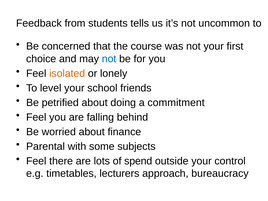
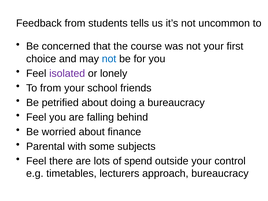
isolated colour: orange -> purple (67, 73)
To level: level -> from (51, 88)
a commitment: commitment -> bureaucracy (176, 103)
